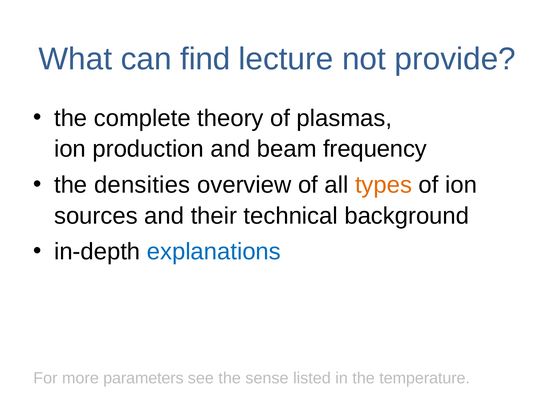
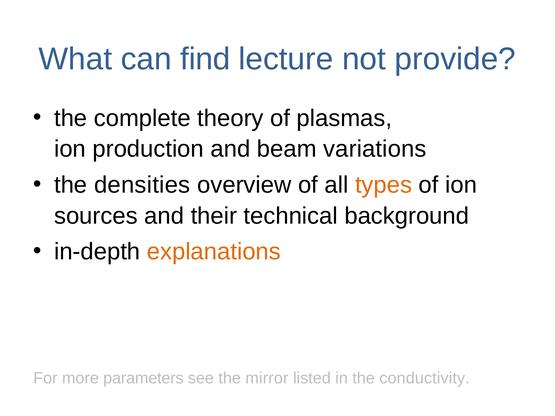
frequency: frequency -> variations (375, 149)
explanations colour: blue -> orange (214, 252)
sense: sense -> mirror (267, 379)
temperature: temperature -> conductivity (425, 379)
